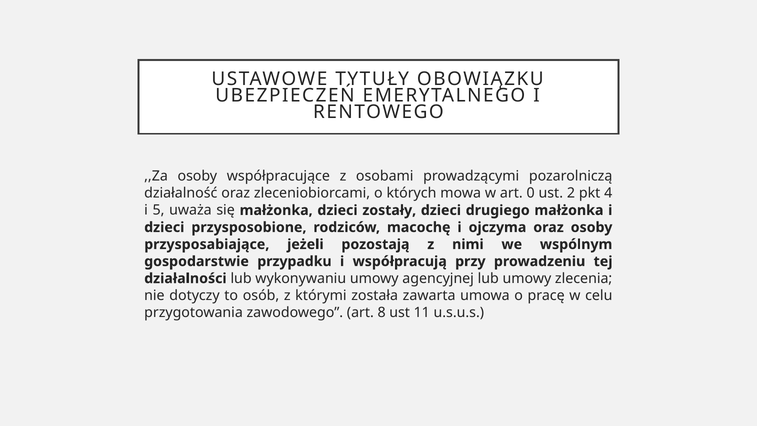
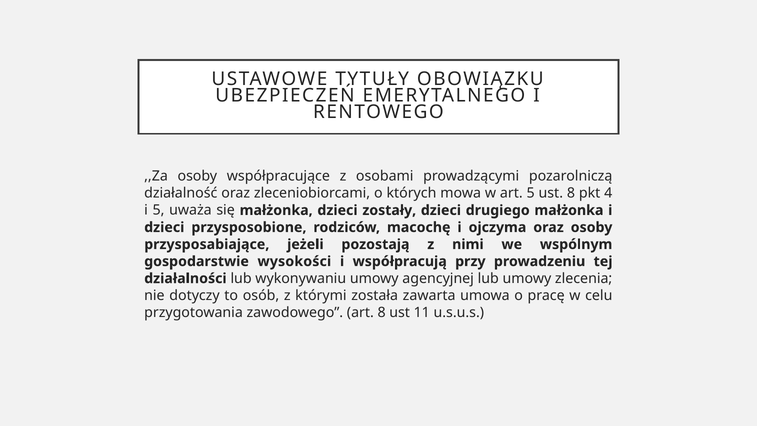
art 0: 0 -> 5 (531, 193)
ust 2: 2 -> 8 (571, 193)
przypadku: przypadku -> wysokości (294, 261)
